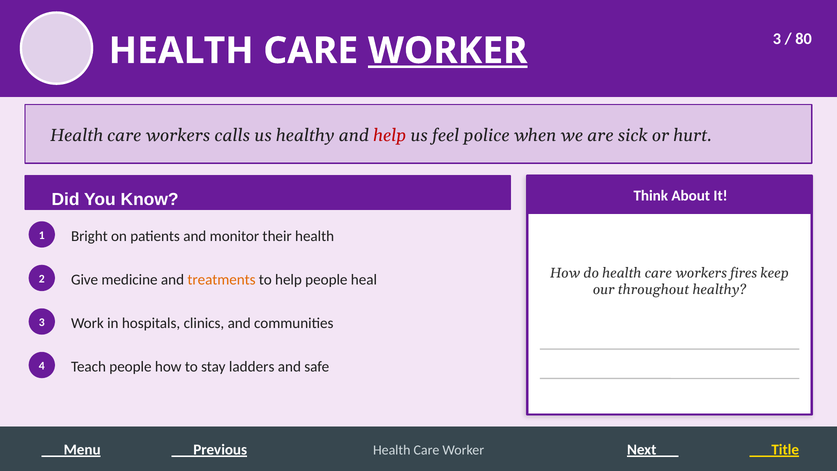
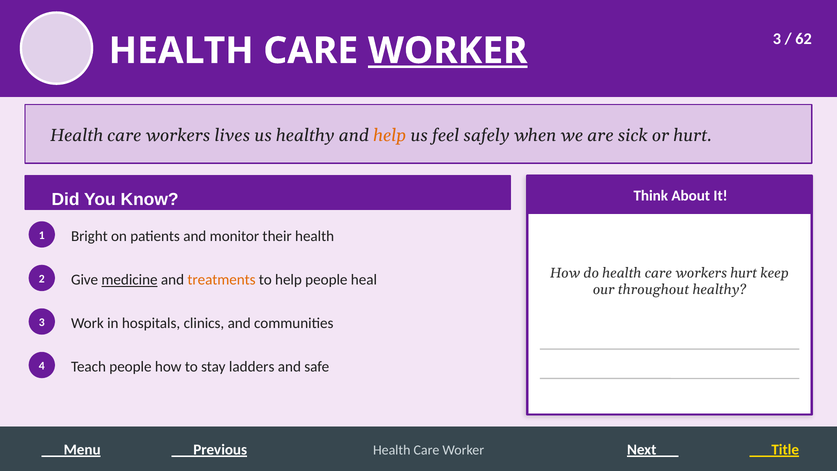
80: 80 -> 62 (804, 39)
calls: calls -> lives (232, 136)
help colour: red -> orange (390, 136)
police: police -> safely (487, 136)
workers fires: fires -> hurt (744, 273)
medicine underline: none -> present (130, 280)
